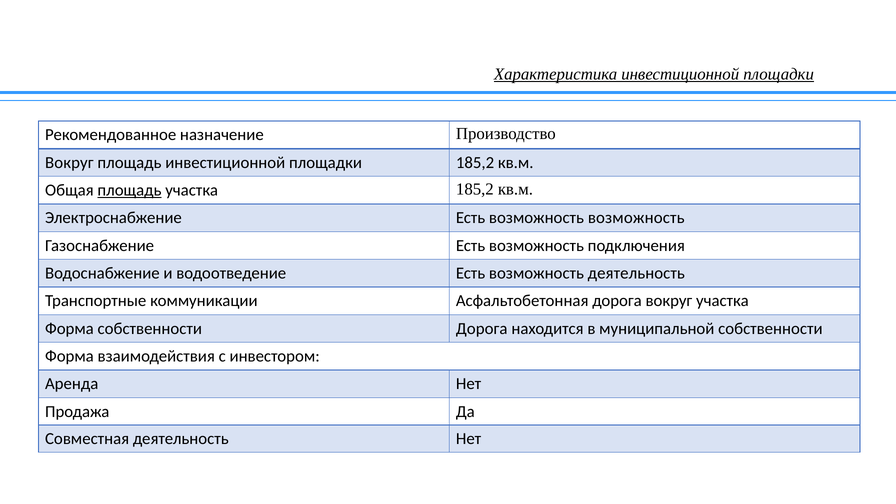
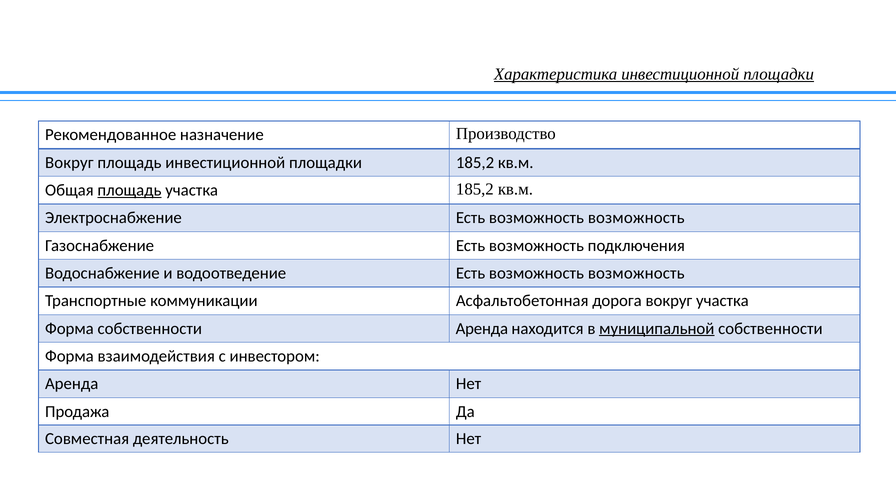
водоотведение Есть возможность деятельность: деятельность -> возможность (636, 273)
собственности Дорога: Дорога -> Аренда (482, 328)
муниципальной underline: none -> present (657, 328)
